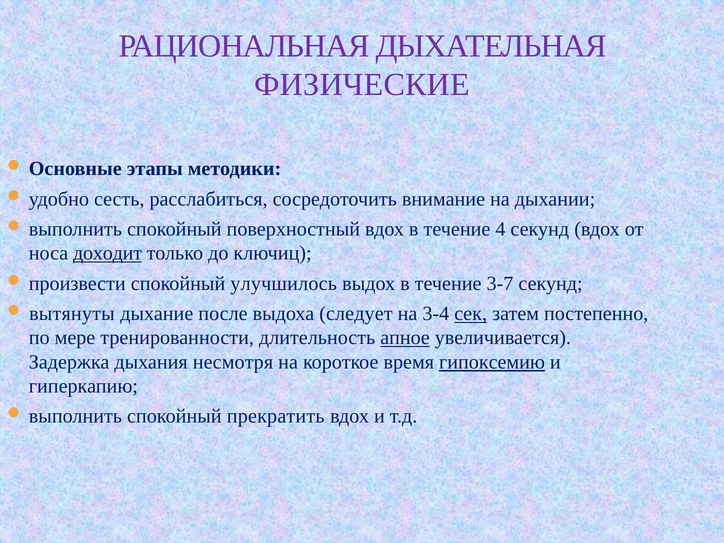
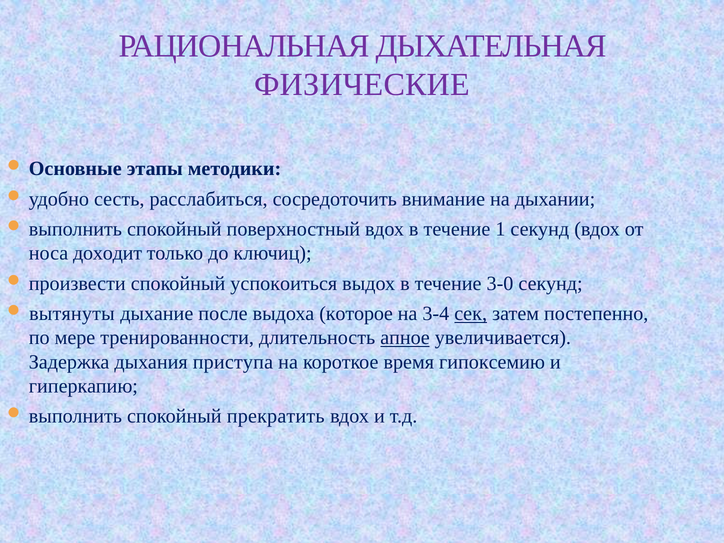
4: 4 -> 1 (500, 229)
доходит underline: present -> none (108, 253)
улучшилось: улучшилось -> успокоиться (284, 284)
3-7: 3-7 -> 3-0 (500, 284)
следует: следует -> которое (356, 314)
несмотря: несмотря -> приступа (233, 362)
гипоксемию underline: present -> none (492, 362)
